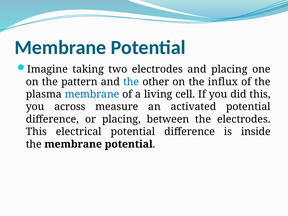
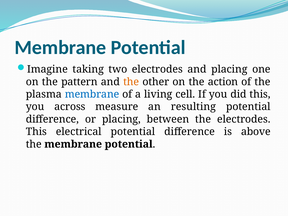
the colour: blue -> orange (131, 82)
influx: influx -> action (223, 82)
activated: activated -> resulting (193, 107)
inside: inside -> above (256, 132)
